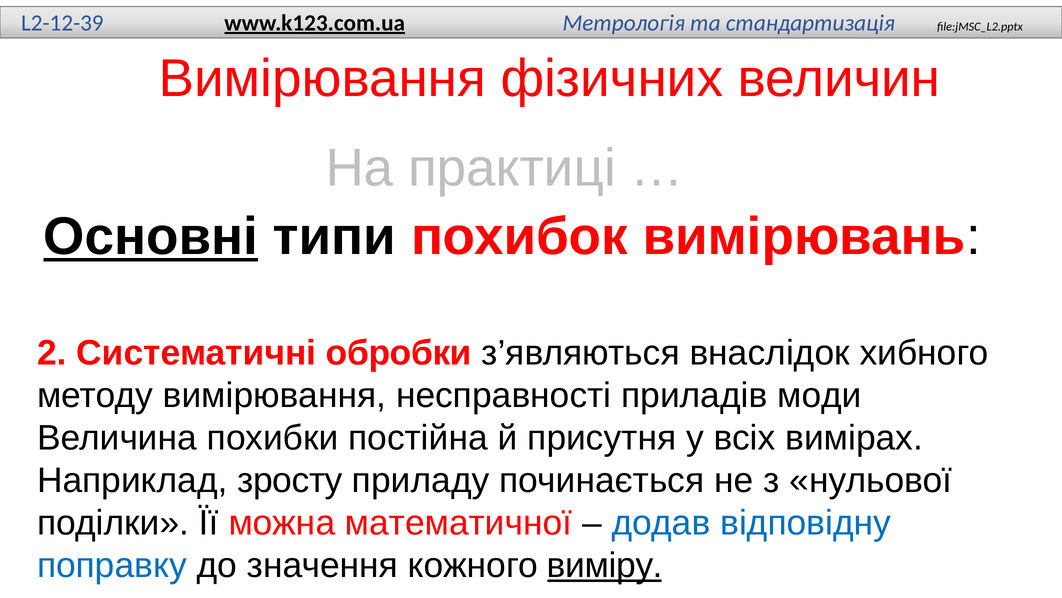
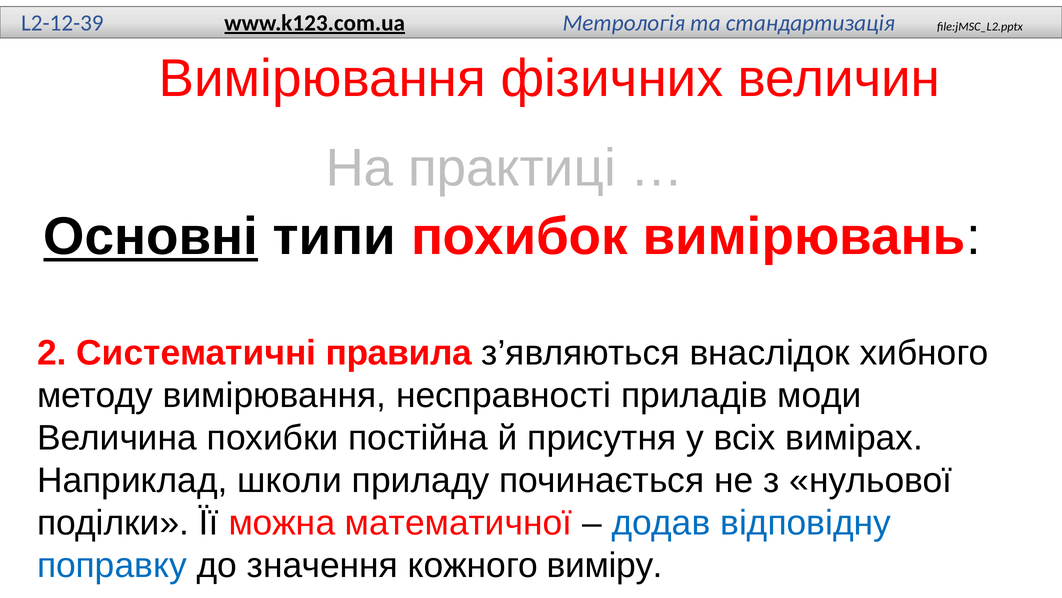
обробки: обробки -> правила (399, 353)
зросту: зросту -> школи (290, 480)
виміру underline: present -> none (605, 565)
